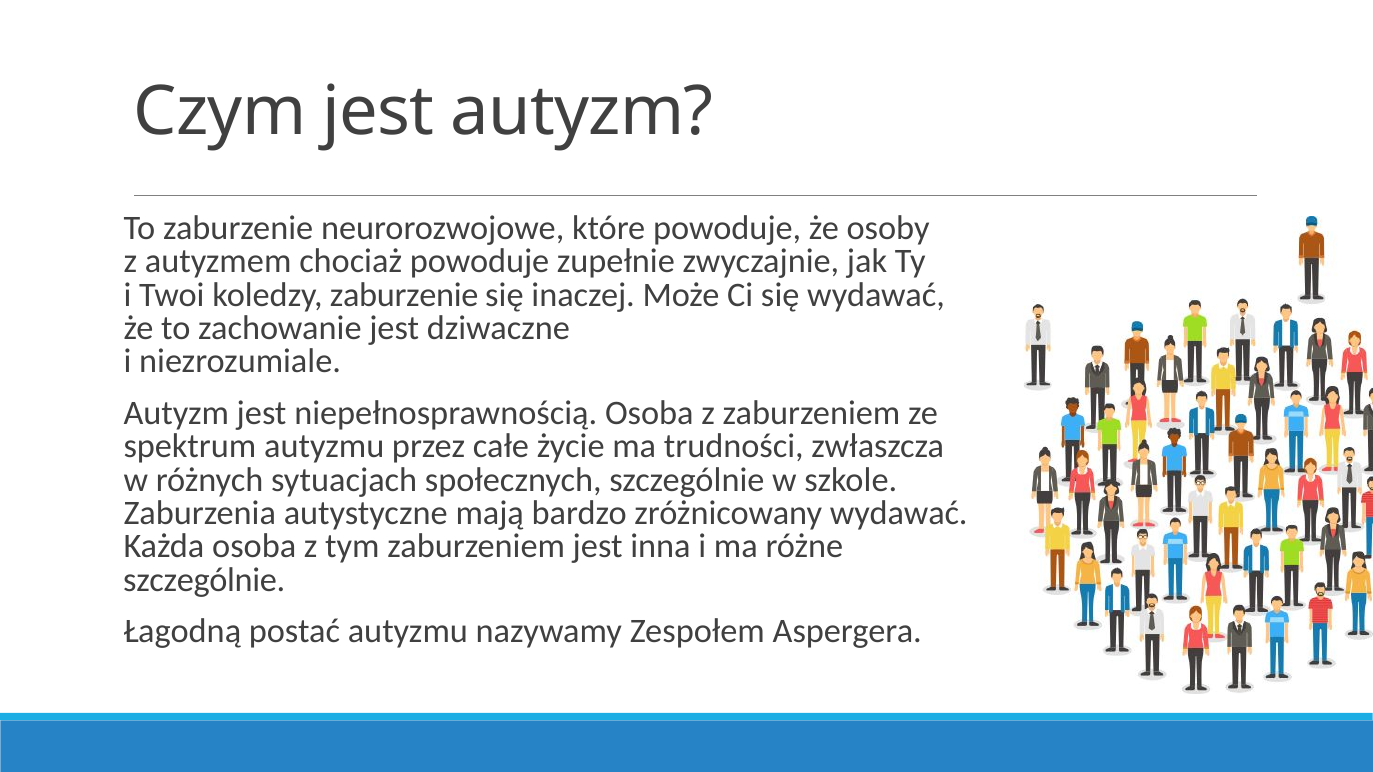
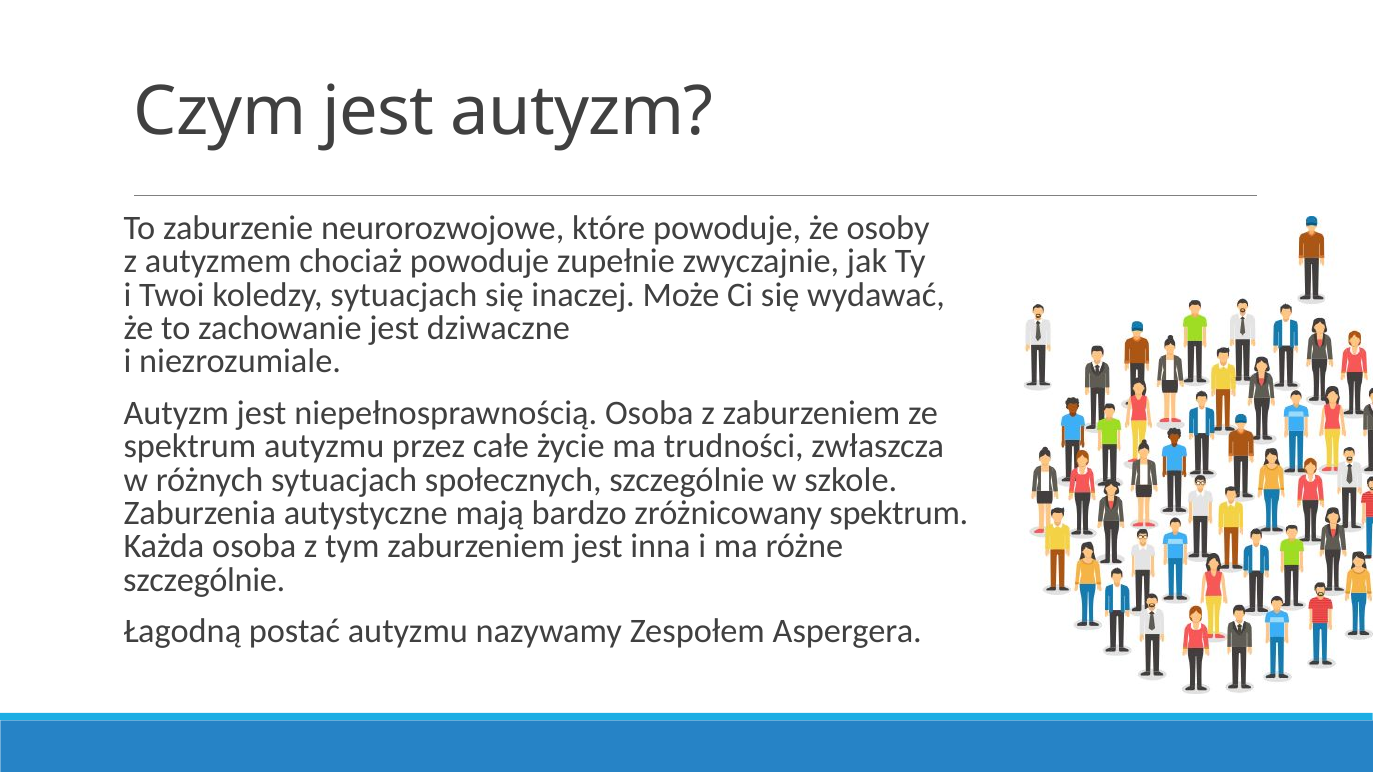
koledzy zaburzenie: zaburzenie -> sytuacjach (404, 295)
zróżnicowany wydawać: wydawać -> spektrum (899, 513)
